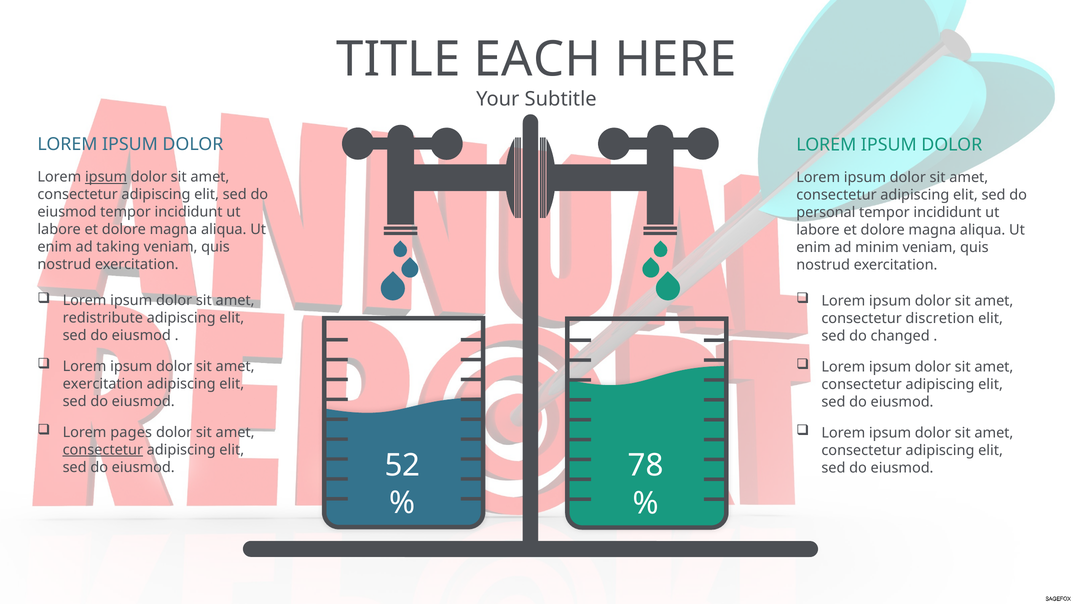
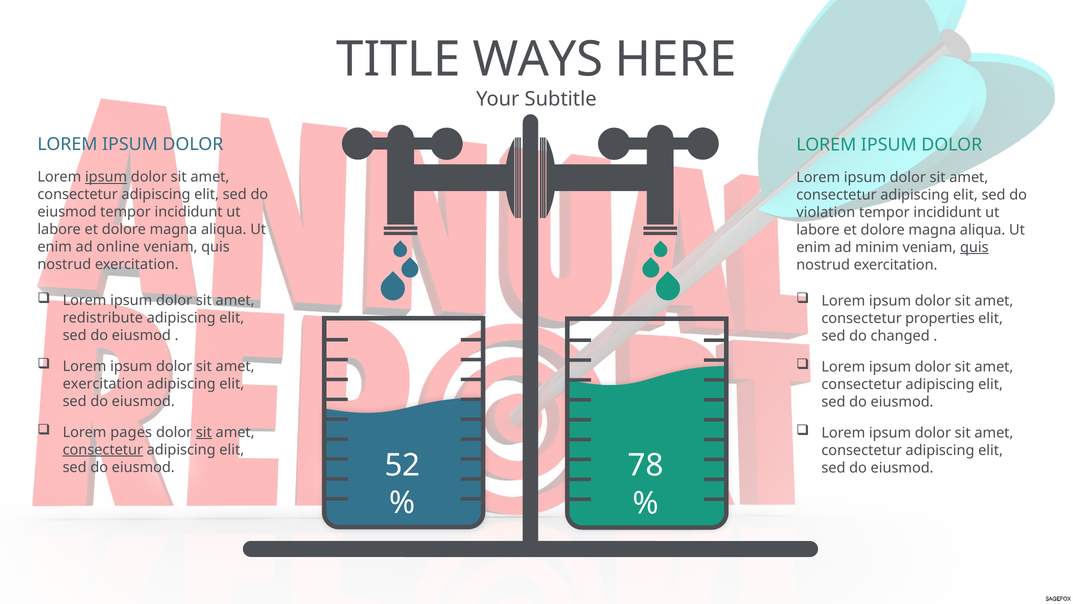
EACH: EACH -> WAYS (538, 60)
personal: personal -> violation (826, 212)
taking: taking -> online (118, 247)
quis underline: none -> present (974, 247)
discretion: discretion -> properties (940, 318)
sit underline: none -> present (204, 432)
